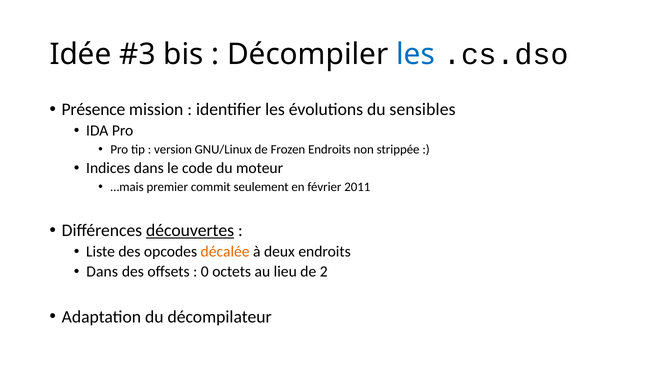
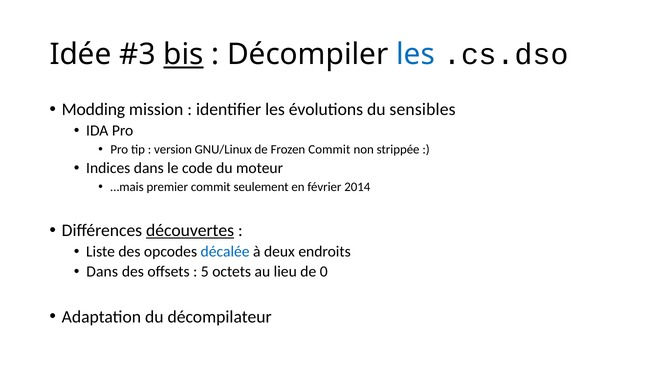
bis underline: none -> present (183, 55)
Présence: Présence -> Modding (93, 109)
Frozen Endroits: Endroits -> Commit (329, 149)
2011: 2011 -> 2014 (357, 187)
décalée colour: orange -> blue (225, 251)
0: 0 -> 5 (205, 272)
2: 2 -> 0 (324, 272)
